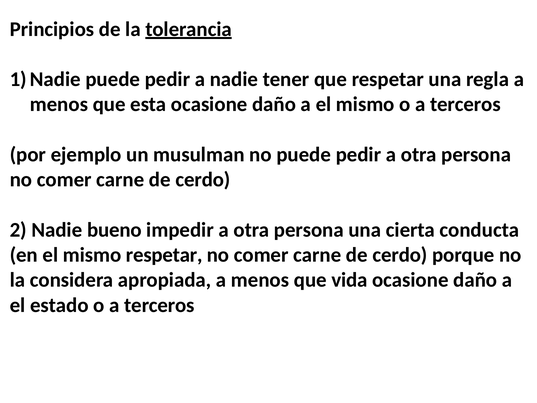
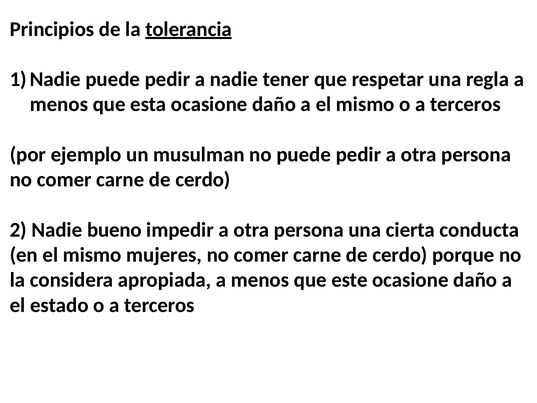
mismo respetar: respetar -> mujeres (164, 255)
vida: vida -> este (350, 280)
